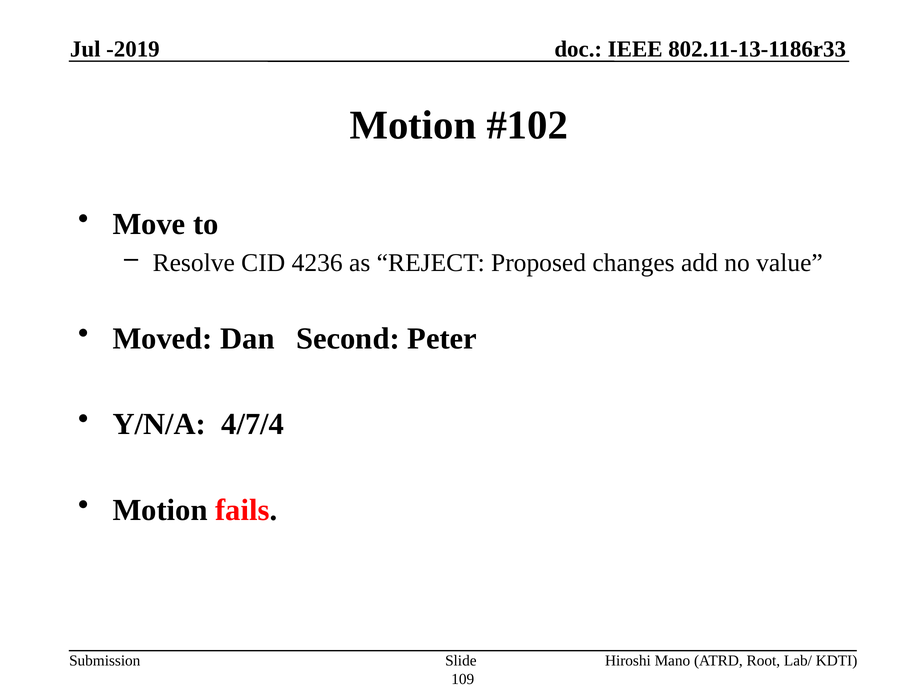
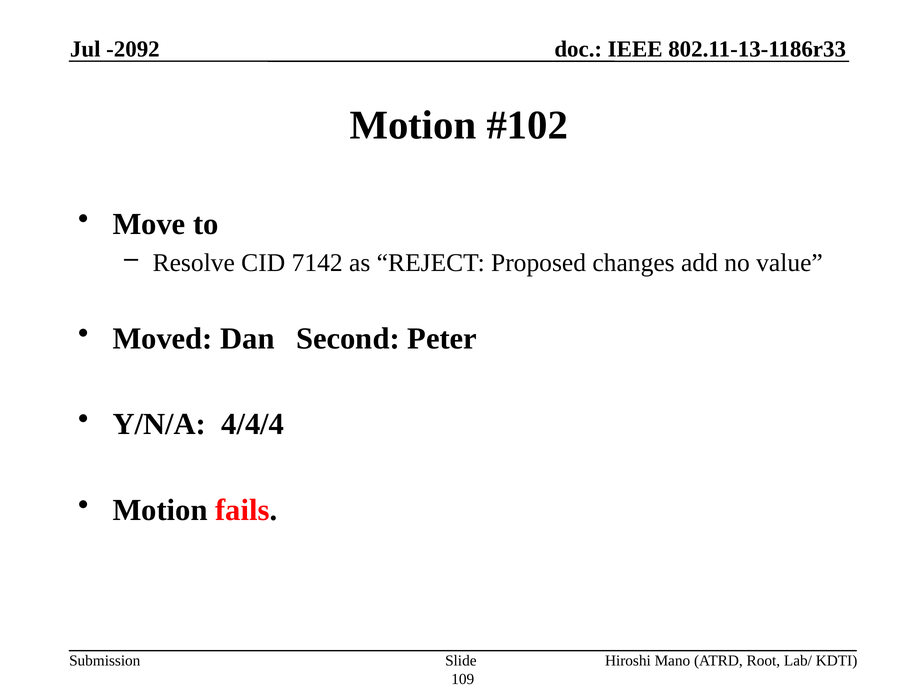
-2019: -2019 -> -2092 (133, 49)
4236: 4236 -> 7142 (317, 262)
4/7/4: 4/7/4 -> 4/4/4 (253, 424)
